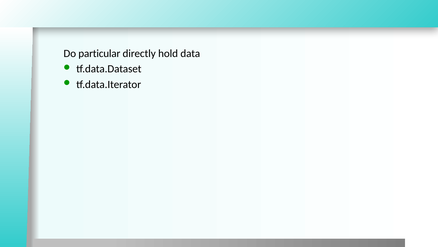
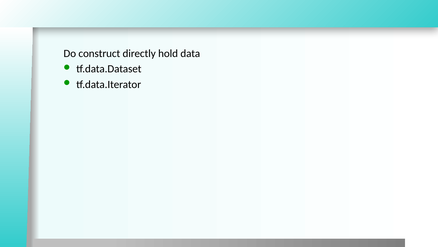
particular: particular -> construct (99, 54)
